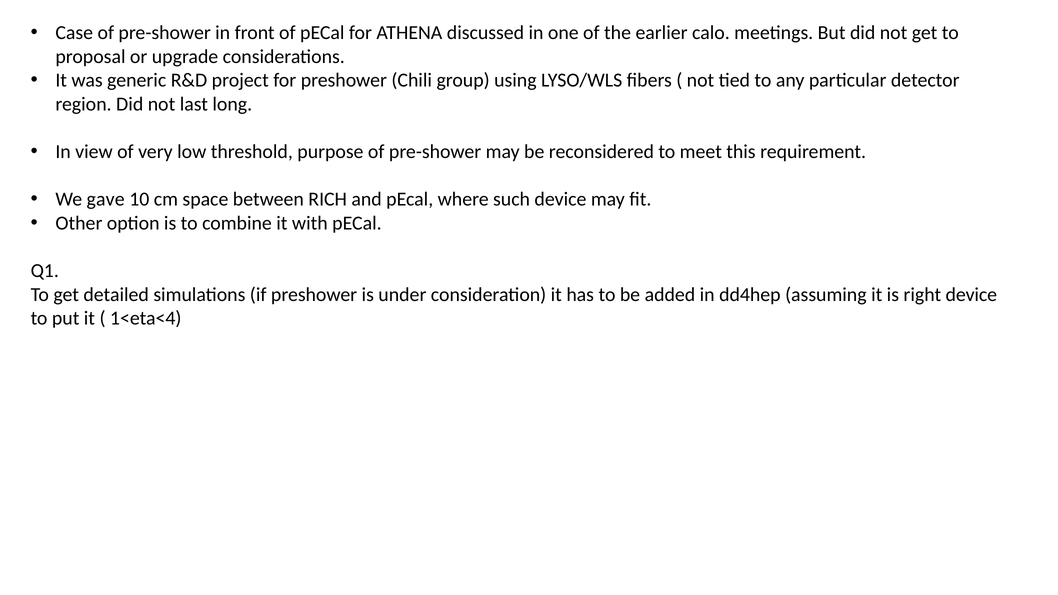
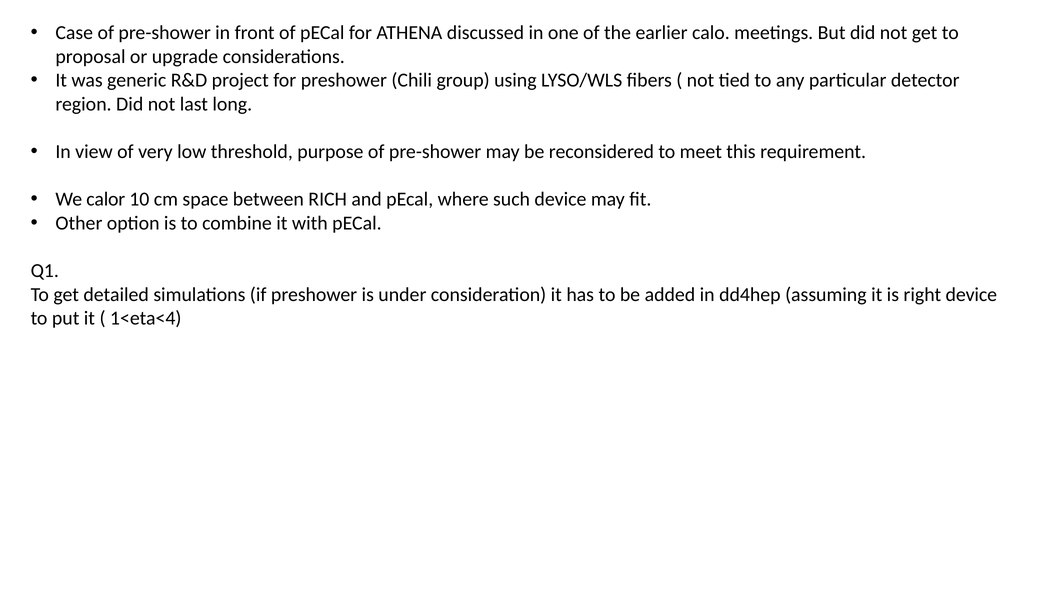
gave: gave -> calor (106, 199)
